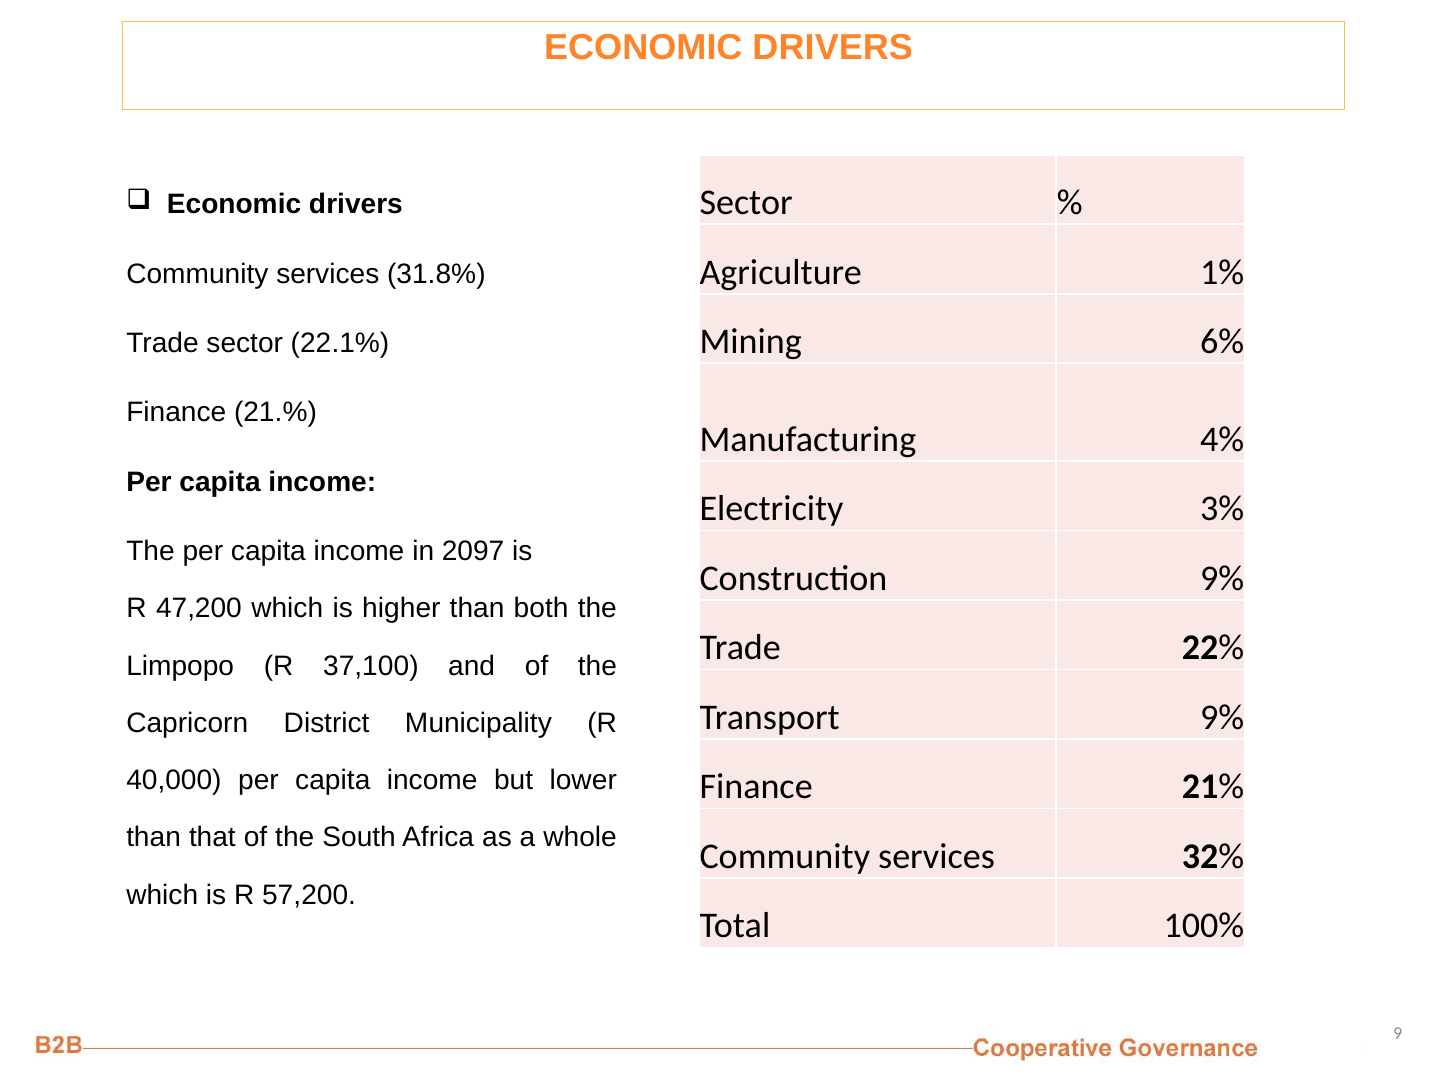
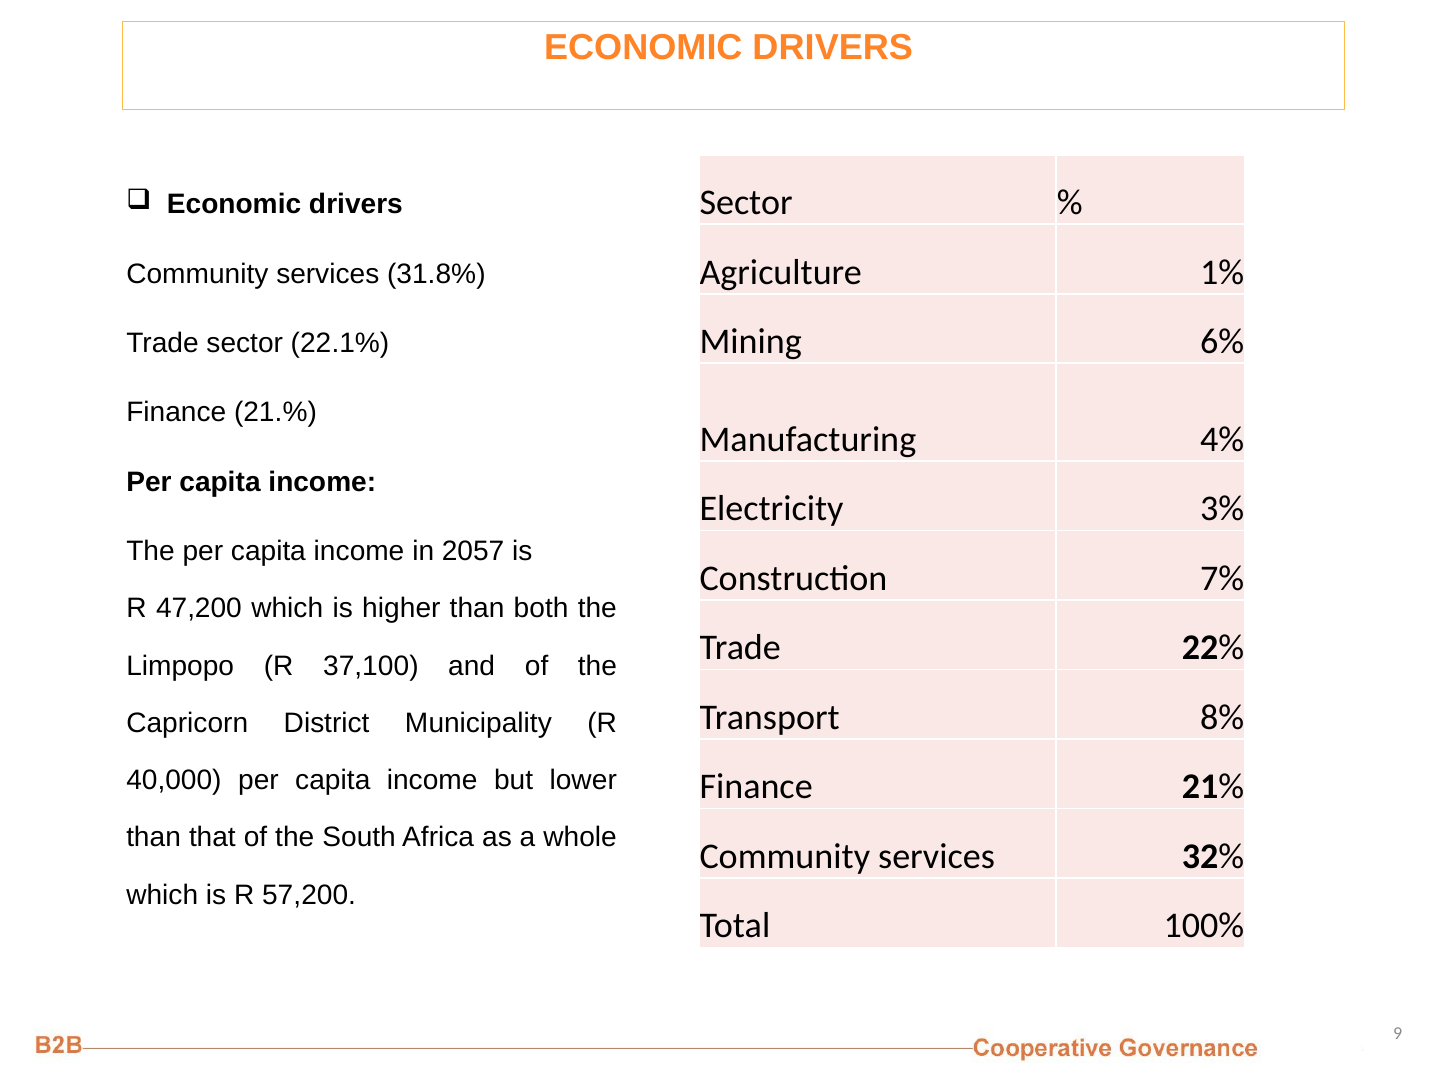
2097: 2097 -> 2057 (473, 551)
Construction 9%: 9% -> 7% (1222, 578)
Transport 9%: 9% -> 8% (1222, 717)
